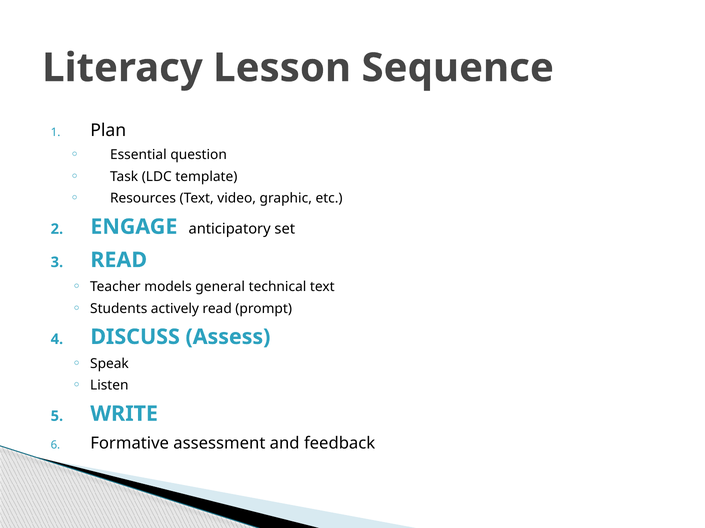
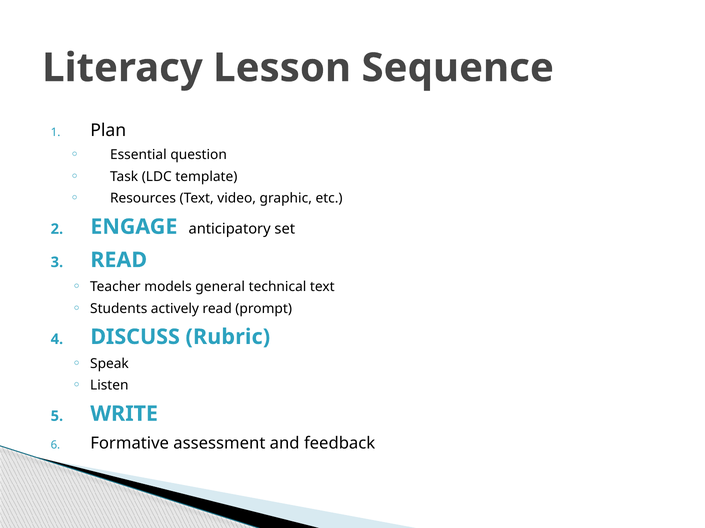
Assess: Assess -> Rubric (228, 337)
